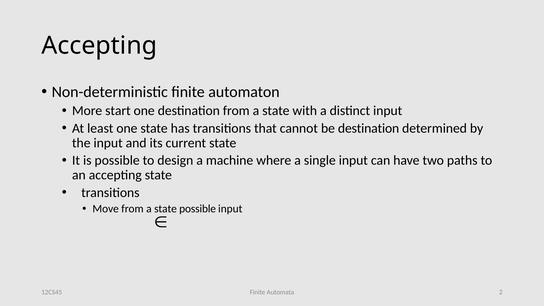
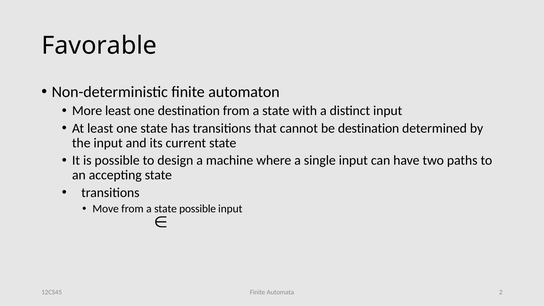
Accepting: Accepting -> Favorable (99, 46)
More start: start -> least (118, 111)
